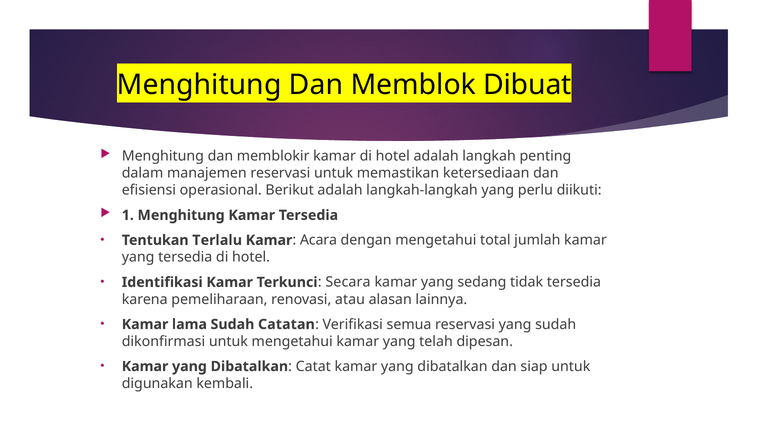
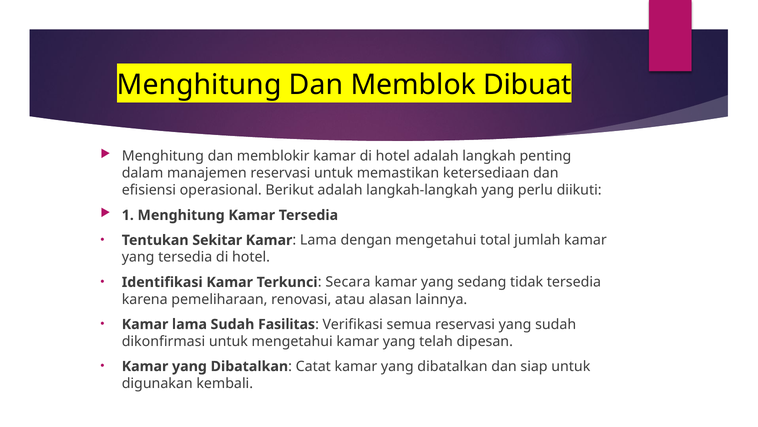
Terlalu: Terlalu -> Sekitar (217, 240)
Acara: Acara -> Lama (318, 240)
Catatan: Catatan -> Fasilitas (287, 324)
